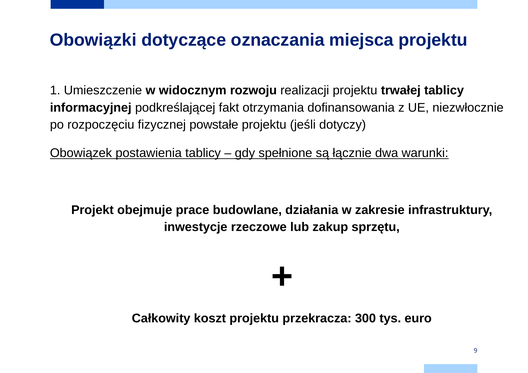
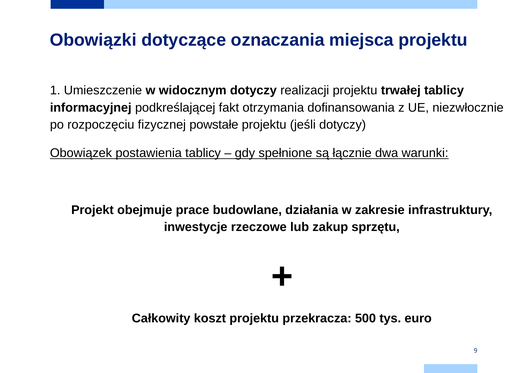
widocznym rozwoju: rozwoju -> dotyczy (253, 90)
300: 300 -> 500 (365, 318)
